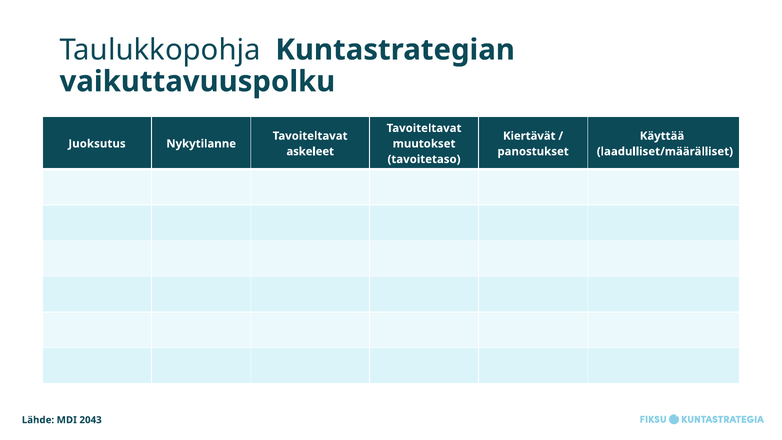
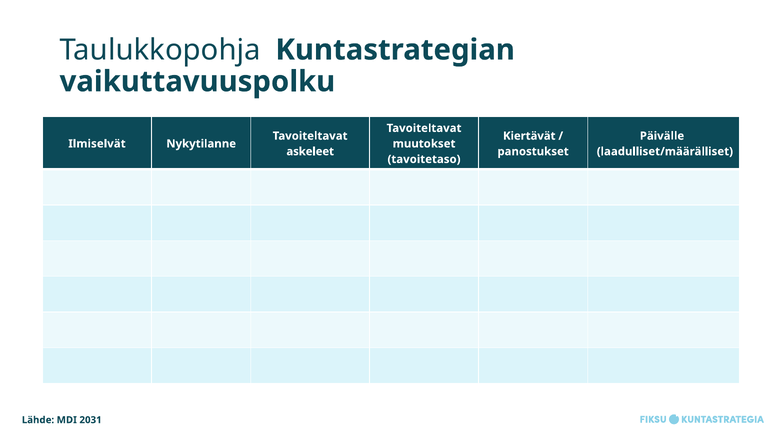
Käyttää: Käyttää -> Päivälle (662, 136)
Juoksutus: Juoksutus -> Ilmiselvät (97, 144)
2043: 2043 -> 2031 (91, 420)
